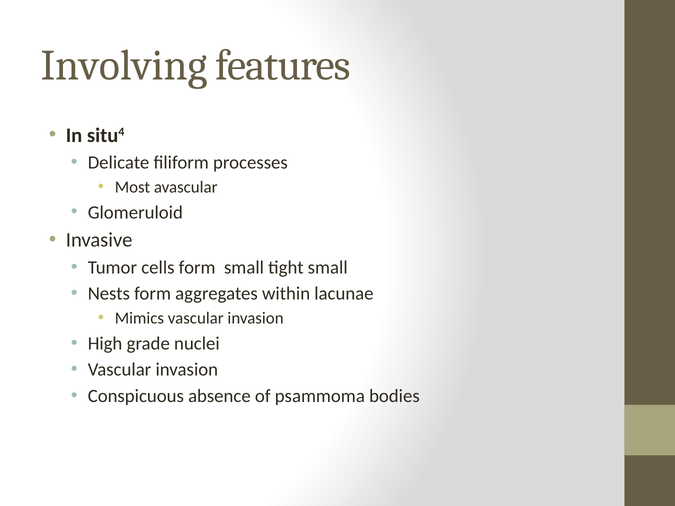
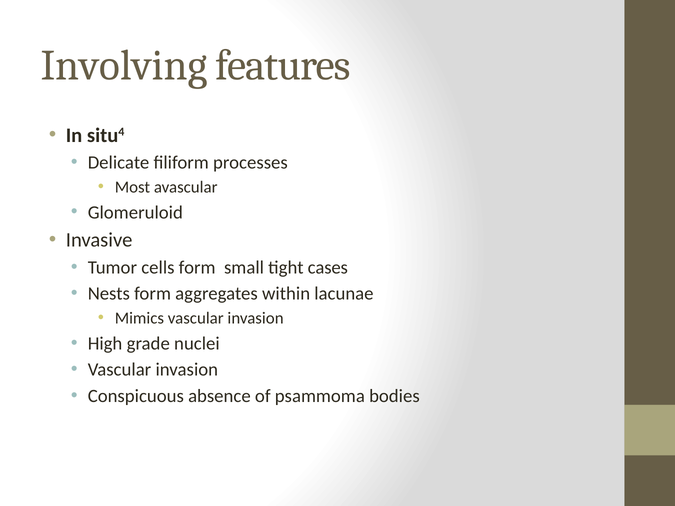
tight small: small -> cases (328, 268)
